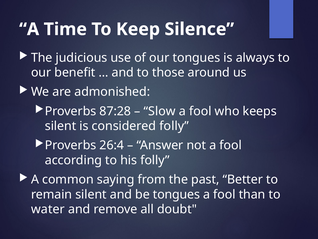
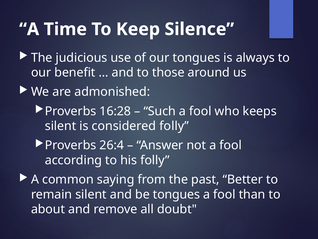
87:28: 87:28 -> 16:28 (115, 111)
Slow: Slow -> Such (160, 111)
water: water -> about (48, 209)
